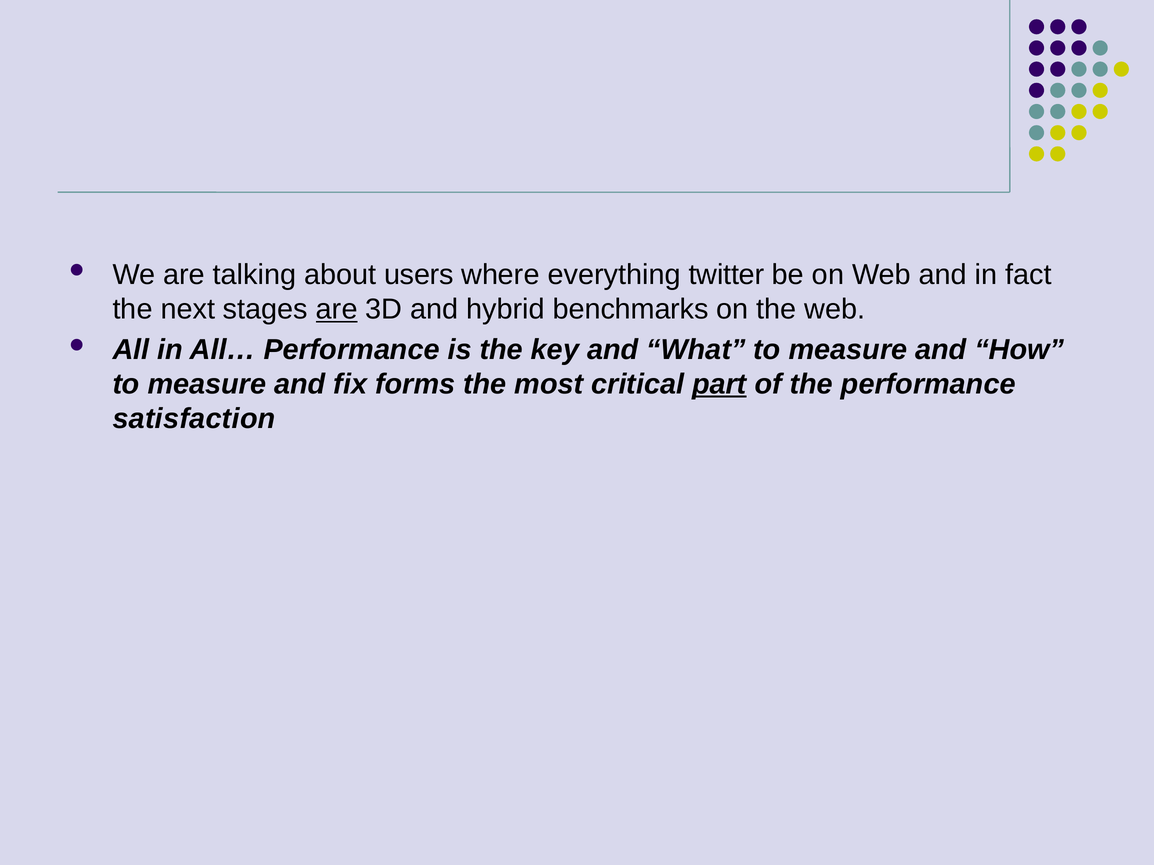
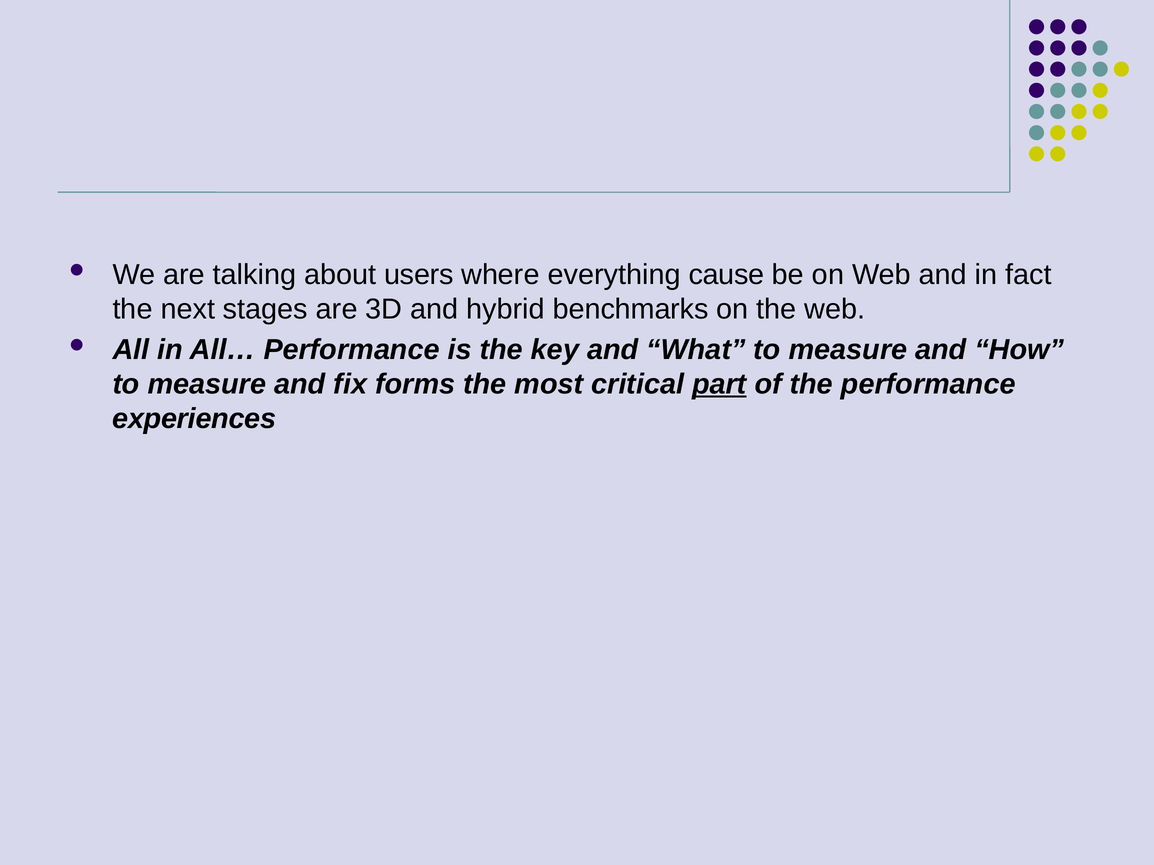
twitter: twitter -> cause (726, 275)
are underline: present -> none (337, 309)
satisfaction: satisfaction -> experiences (194, 419)
